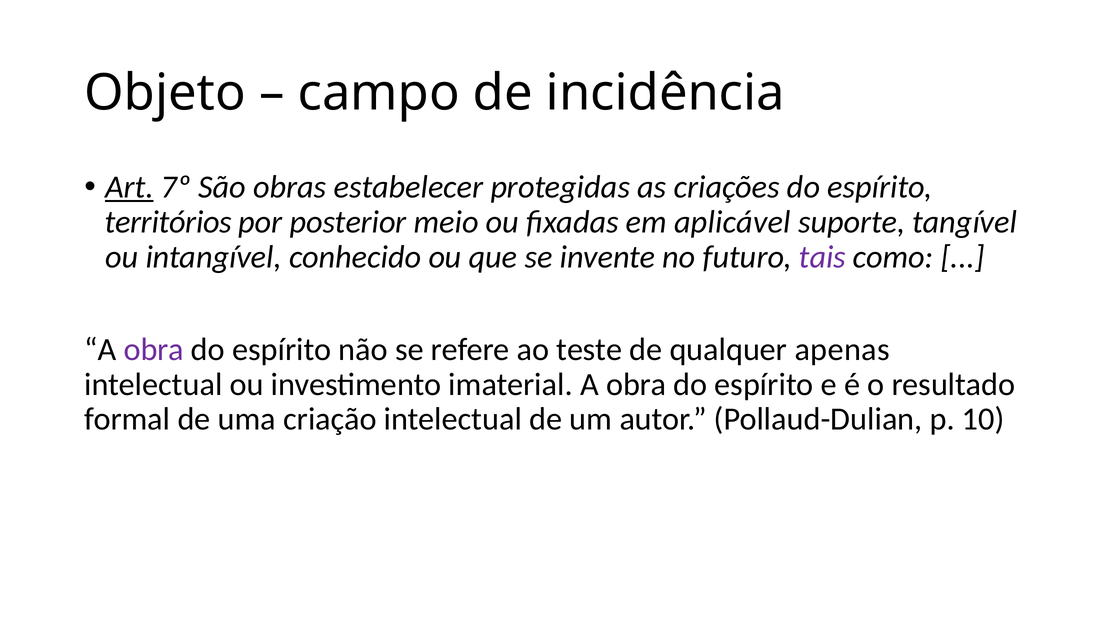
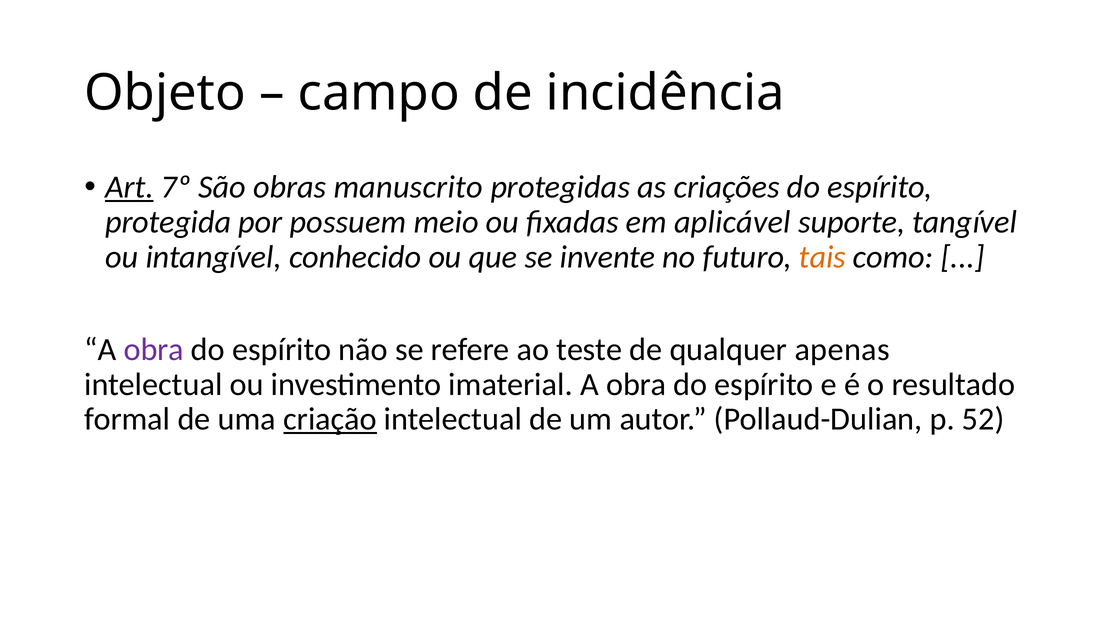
estabelecer: estabelecer -> manuscrito (408, 187)
territórios: territórios -> protegida (168, 222)
posterior: posterior -> possuem (348, 222)
tais colour: purple -> orange (822, 257)
criação underline: none -> present (330, 419)
10: 10 -> 52 (983, 419)
